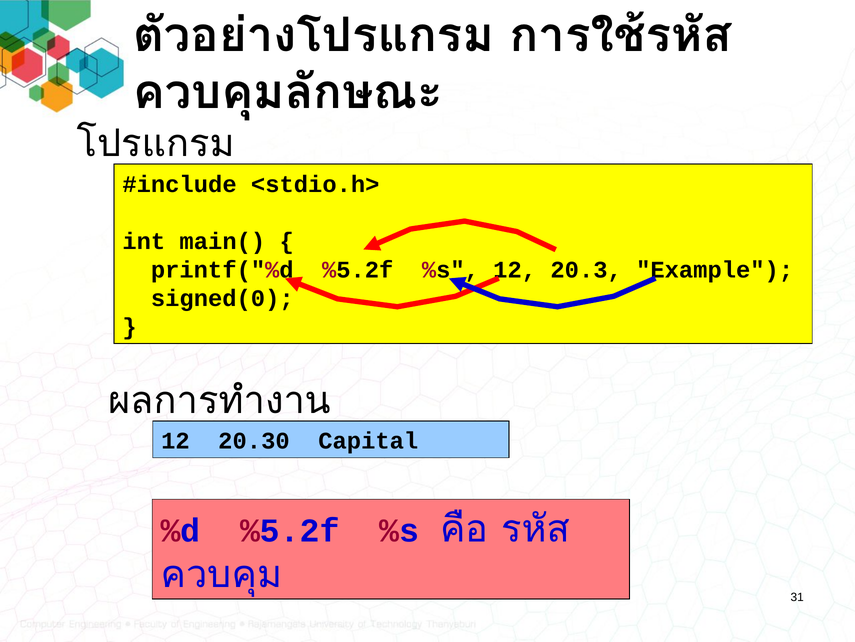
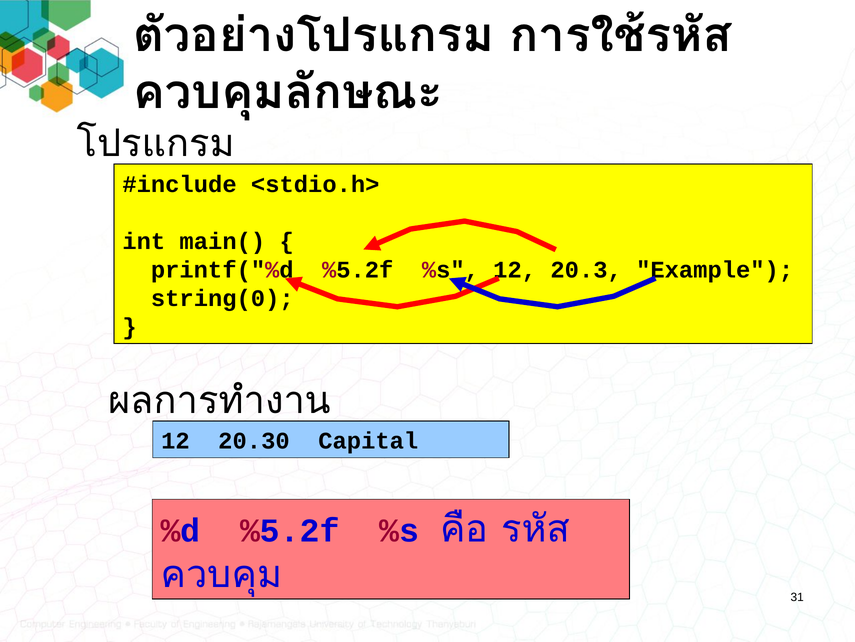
signed(0: signed(0 -> string(0 (222, 298)
